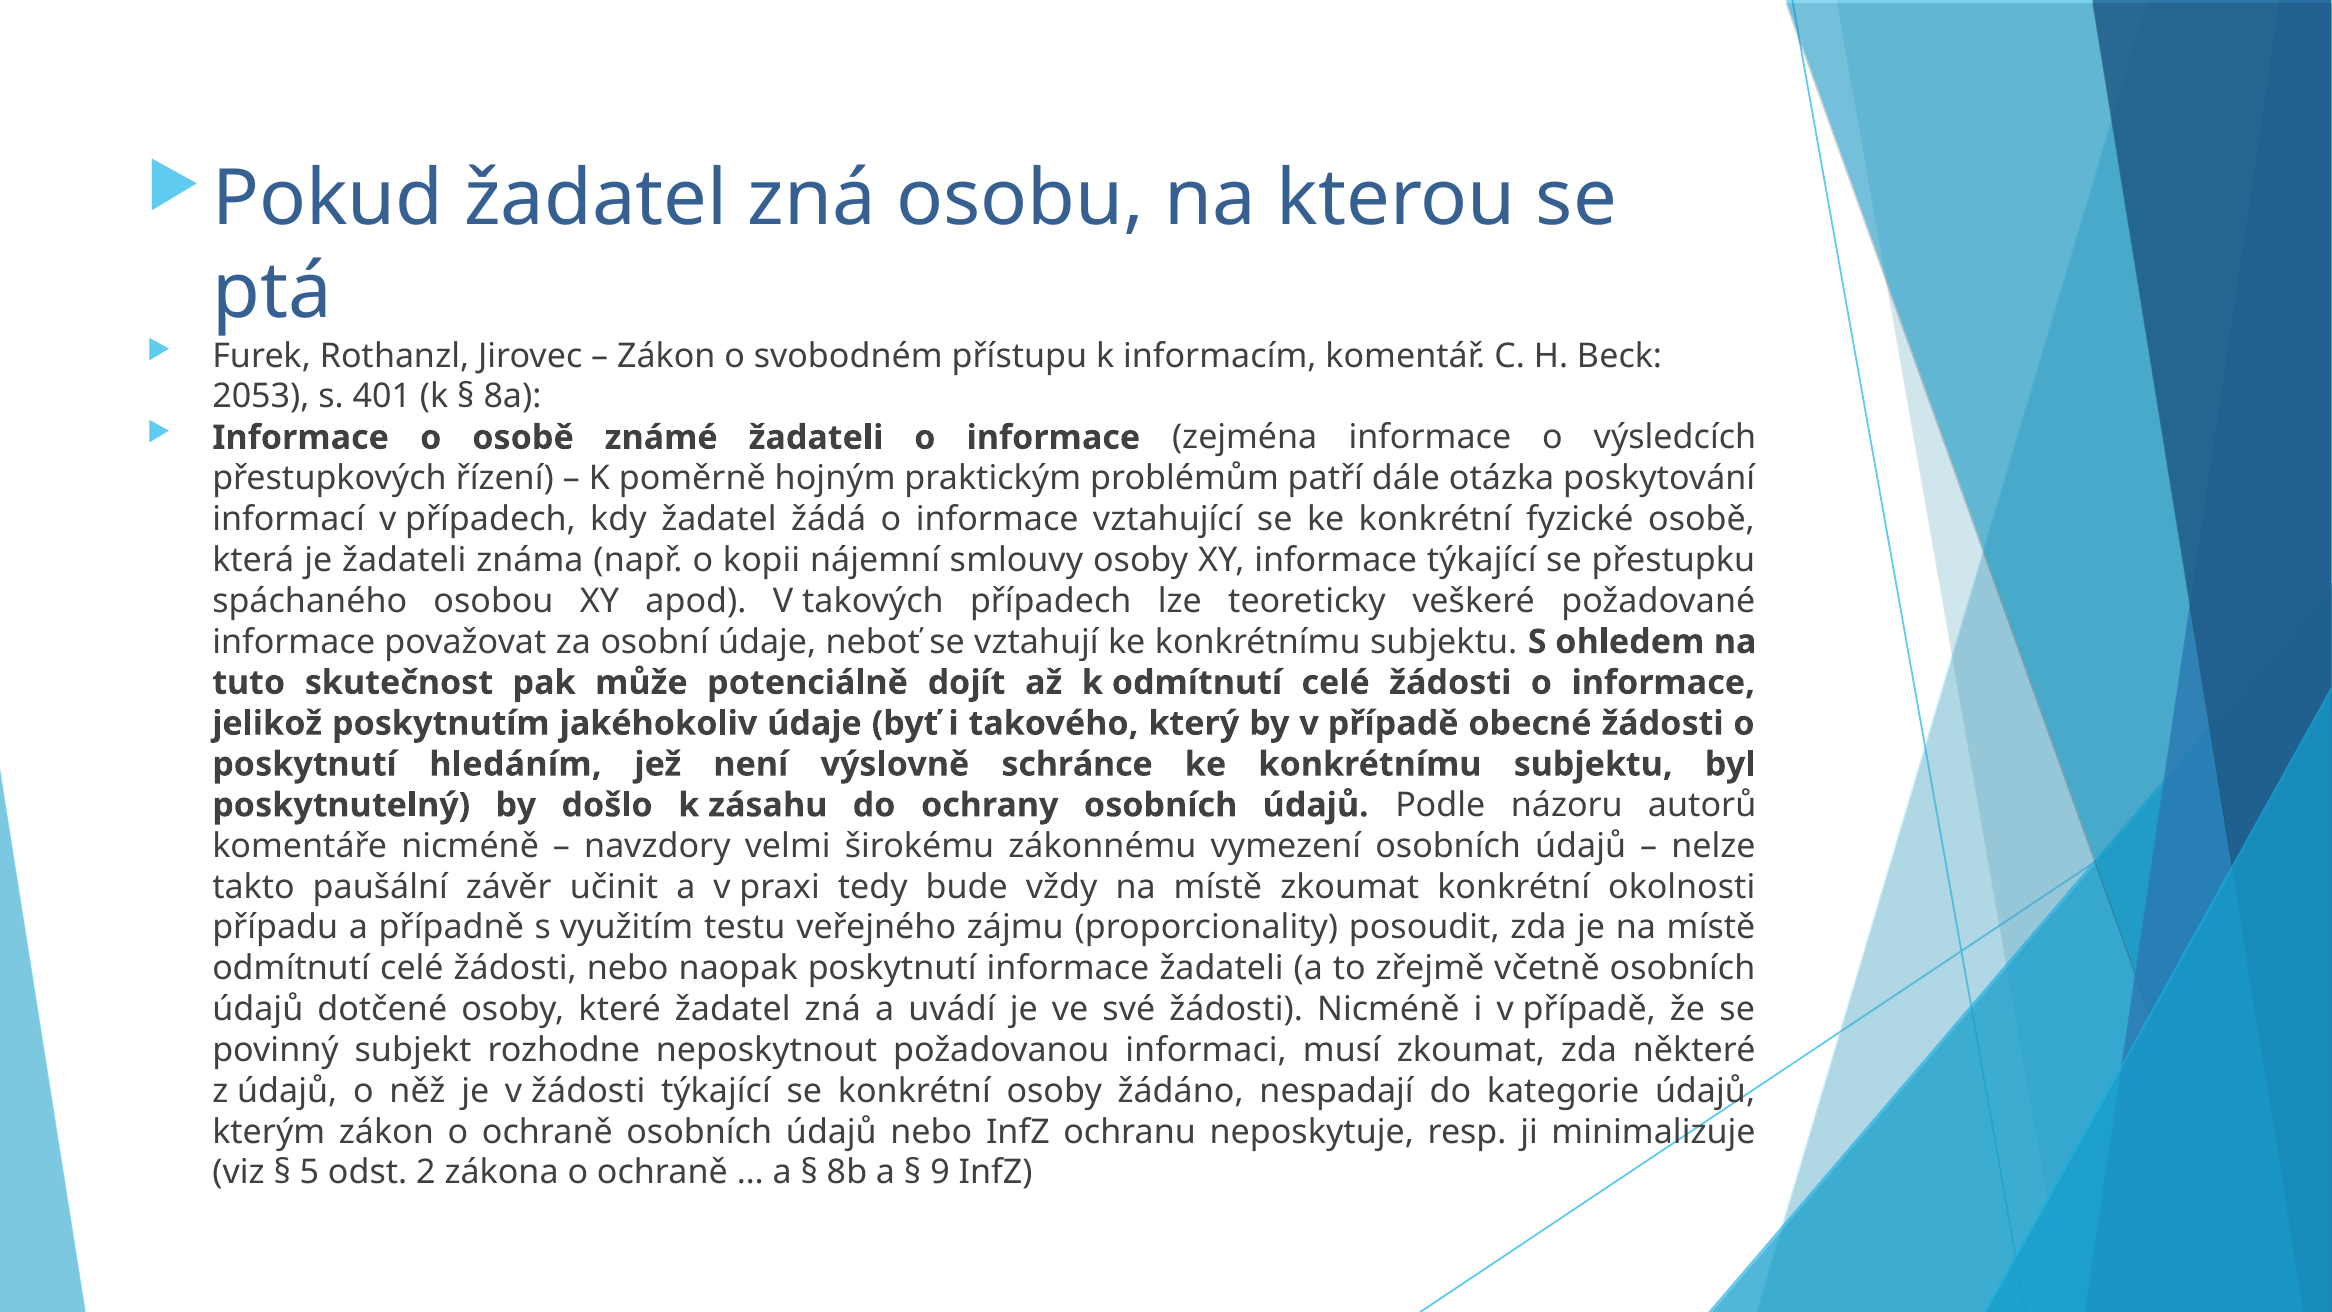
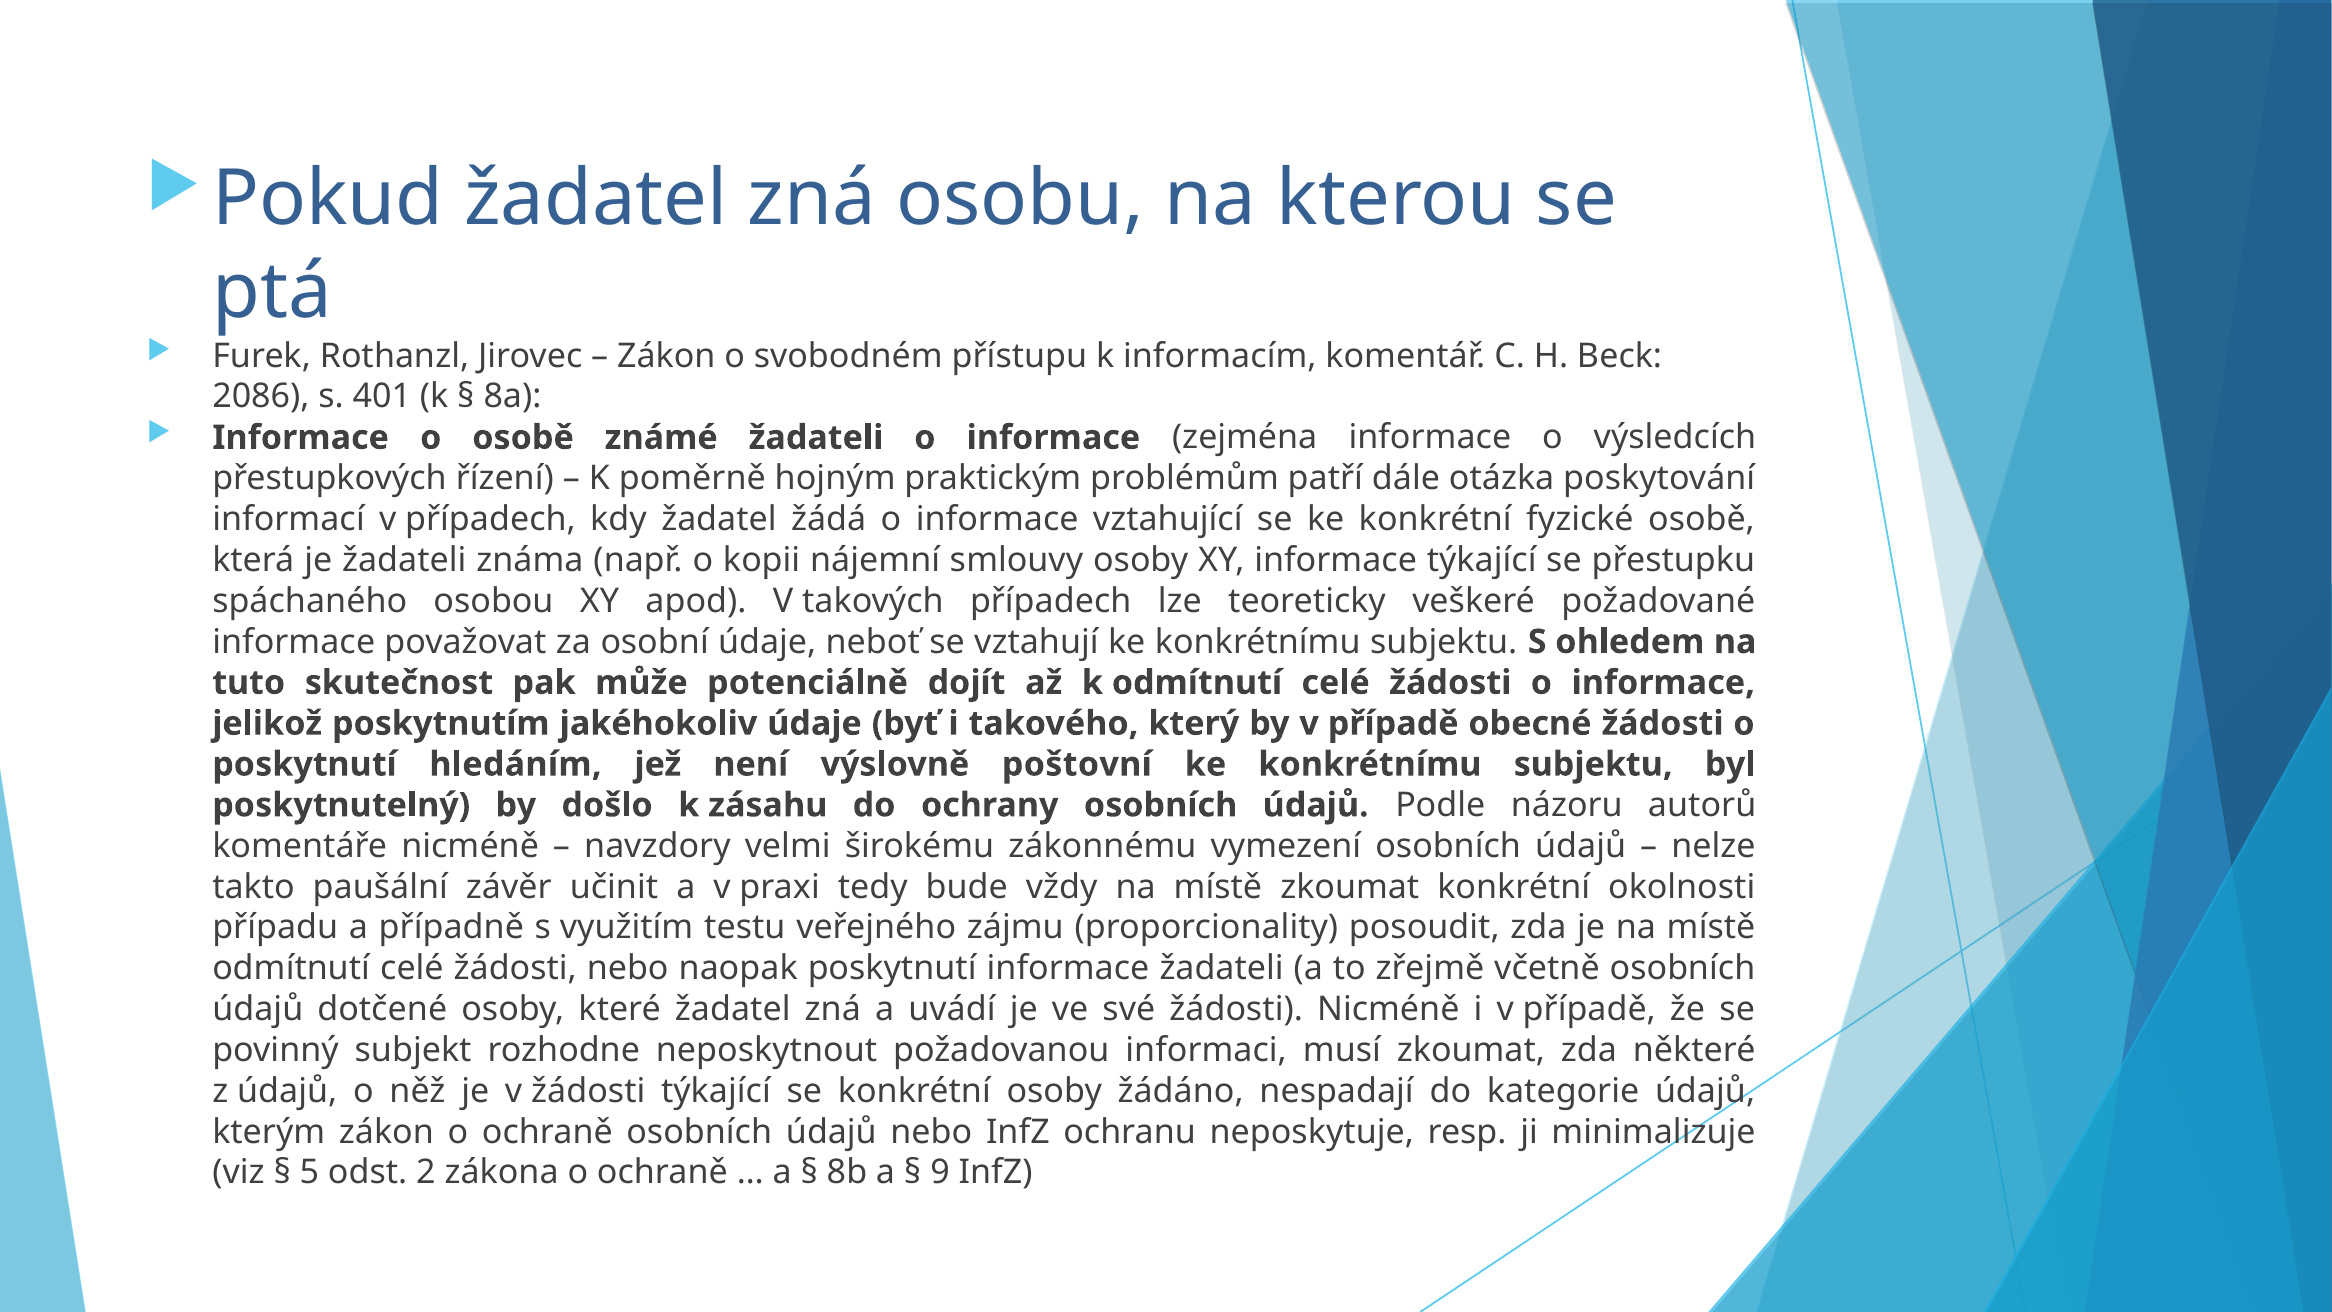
2053: 2053 -> 2086 (261, 397)
schránce: schránce -> poštovní (1077, 764)
